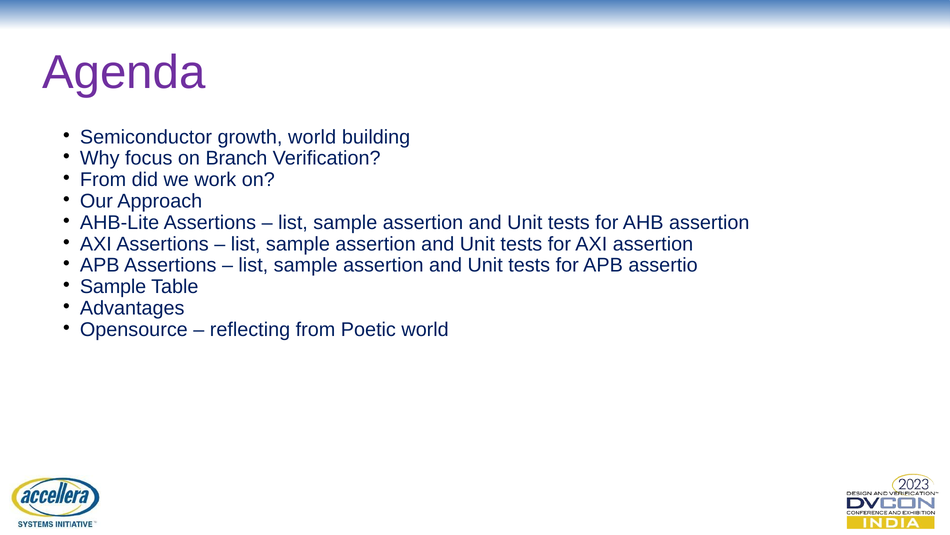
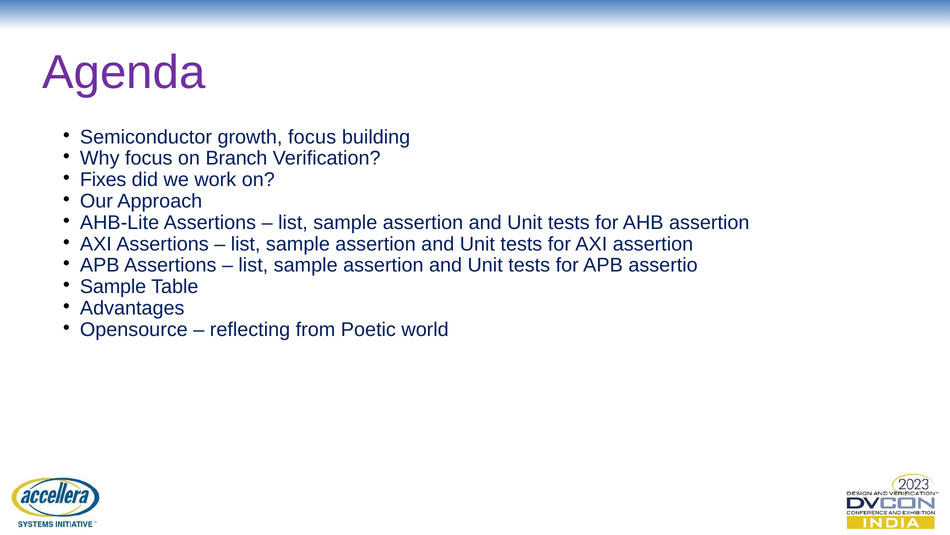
growth world: world -> focus (312, 137)
From: From -> Fixes (103, 180)
